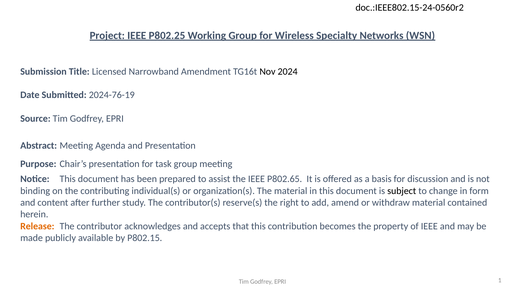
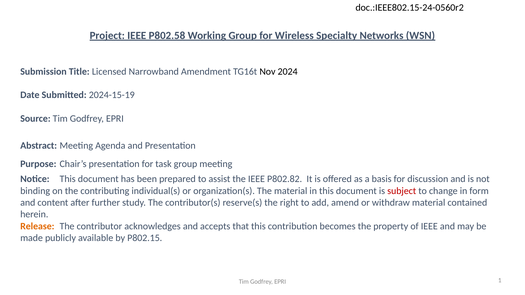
P802.25: P802.25 -> P802.58 (167, 36)
2024-76-19: 2024-76-19 -> 2024-15-19 (112, 95)
P802.65: P802.65 -> P802.82 (285, 179)
subject colour: black -> red (402, 191)
